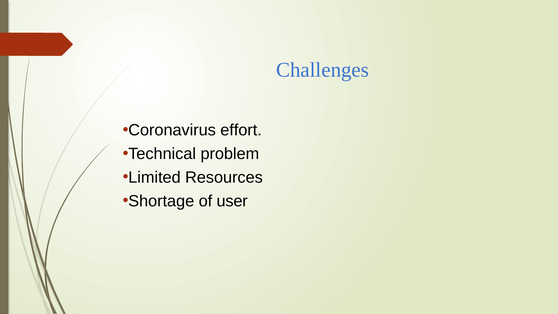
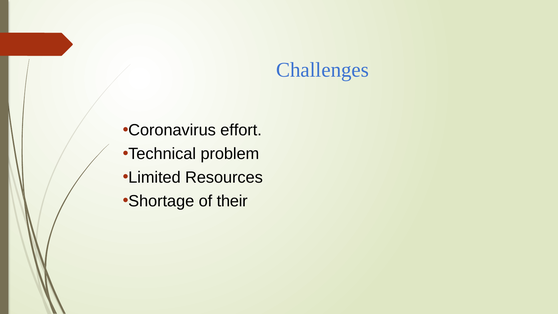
user: user -> their (232, 201)
